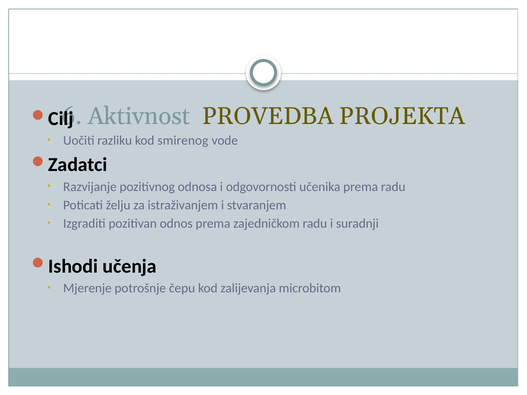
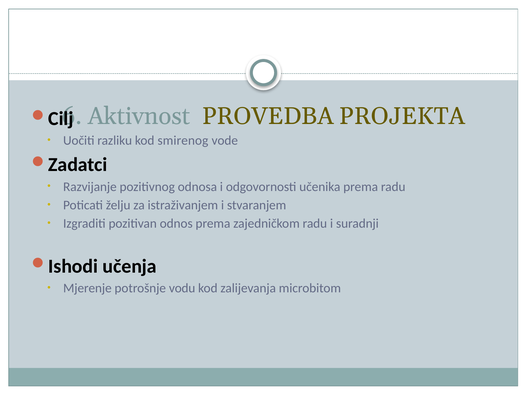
čepu: čepu -> vodu (182, 288)
